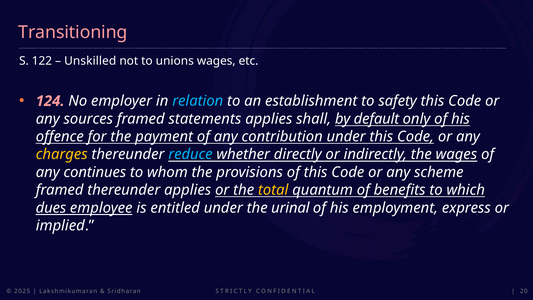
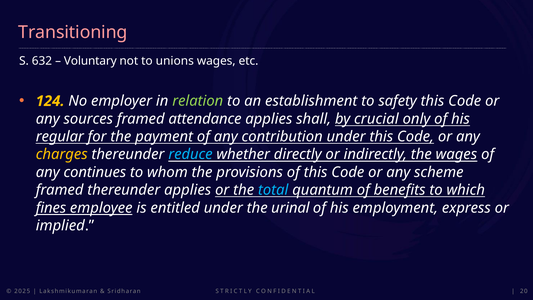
122: 122 -> 632 (42, 61)
Unskilled: Unskilled -> Voluntary (90, 61)
124 colour: pink -> yellow (50, 101)
relation colour: light blue -> light green (198, 101)
statements: statements -> attendance (205, 119)
default: default -> crucial (376, 119)
offence: offence -> regular (60, 137)
total colour: yellow -> light blue (273, 190)
dues: dues -> fines (51, 208)
